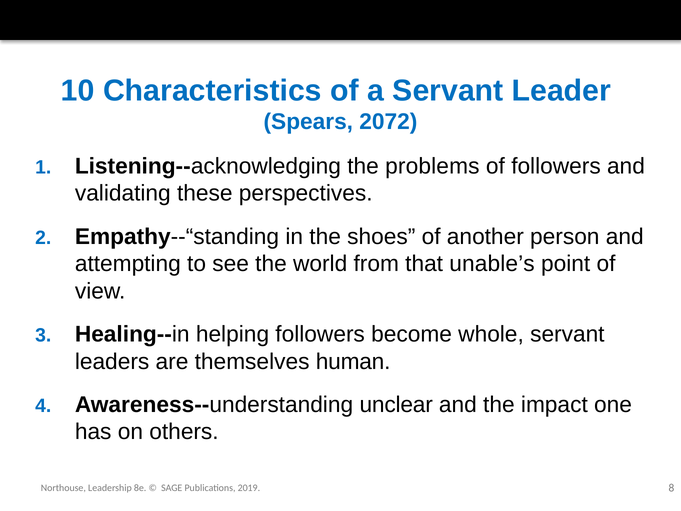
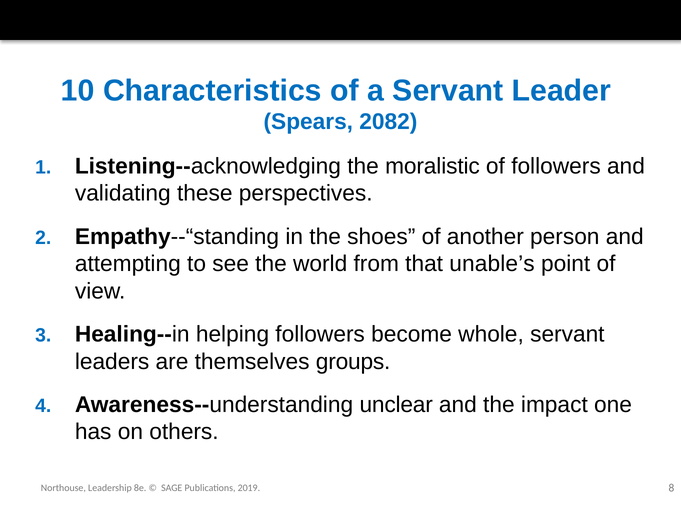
2072: 2072 -> 2082 (388, 122)
problems: problems -> moralistic (432, 166)
human: human -> groups (353, 361)
